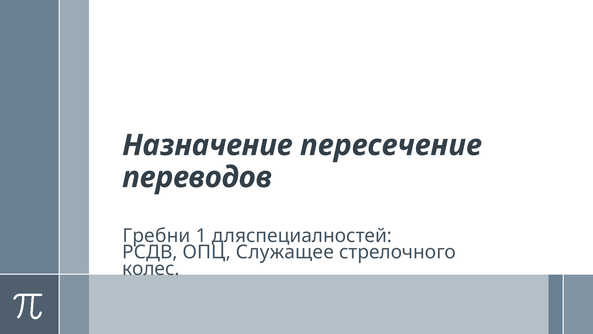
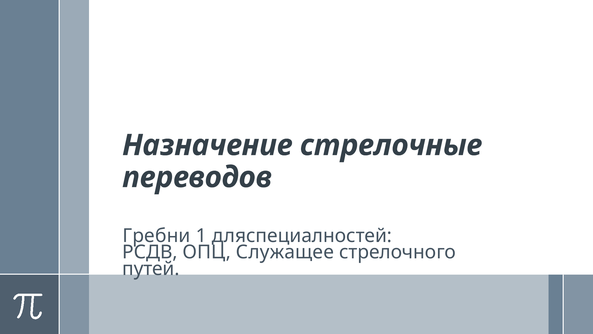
пересечение: пересечение -> стрелочные (391, 145)
колес: колес -> путей (151, 269)
